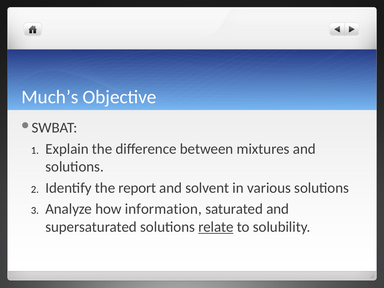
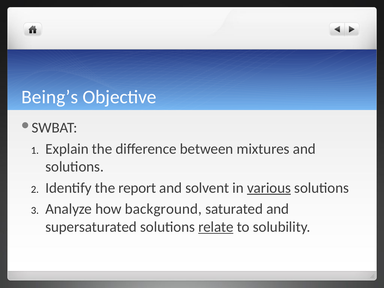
Much’s: Much’s -> Being’s (50, 97)
various underline: none -> present (269, 188)
information: information -> background (163, 209)
